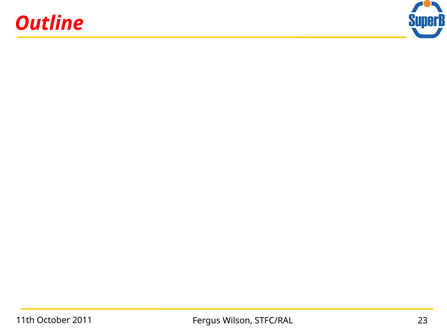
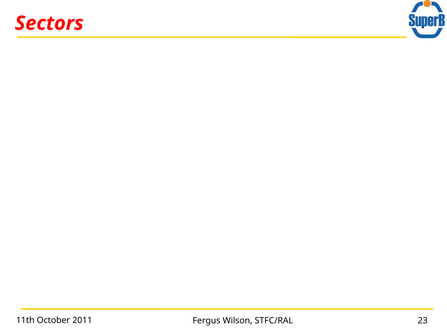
Outline: Outline -> Sectors (49, 23)
